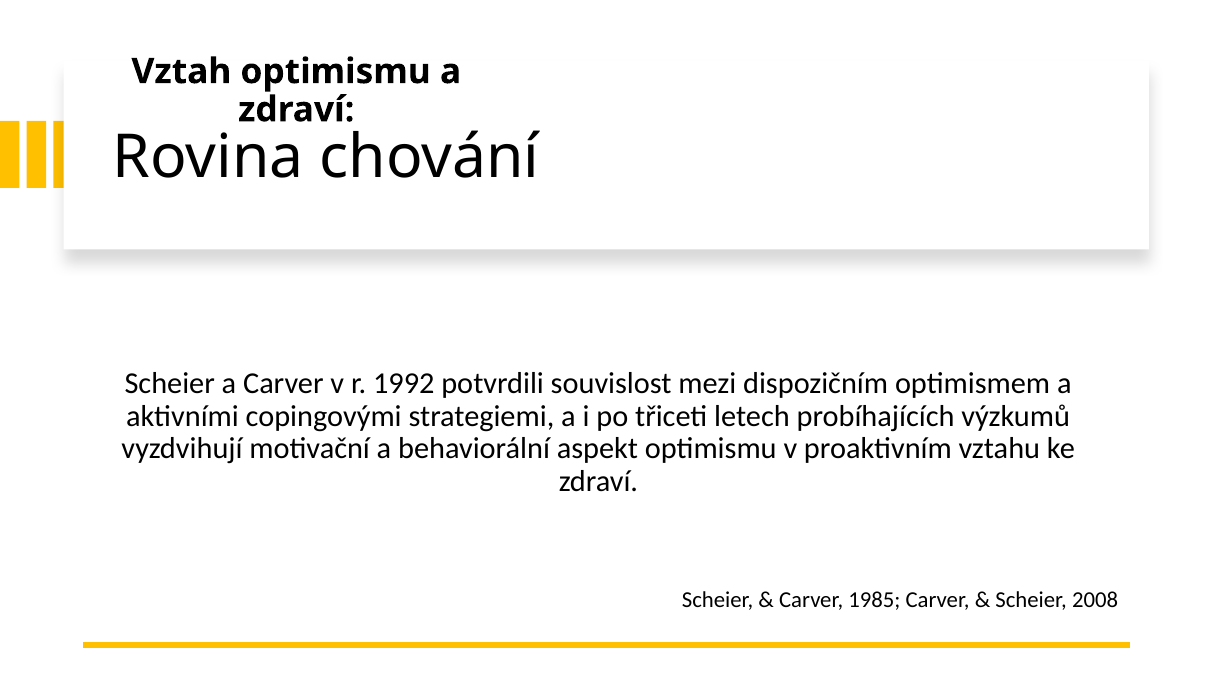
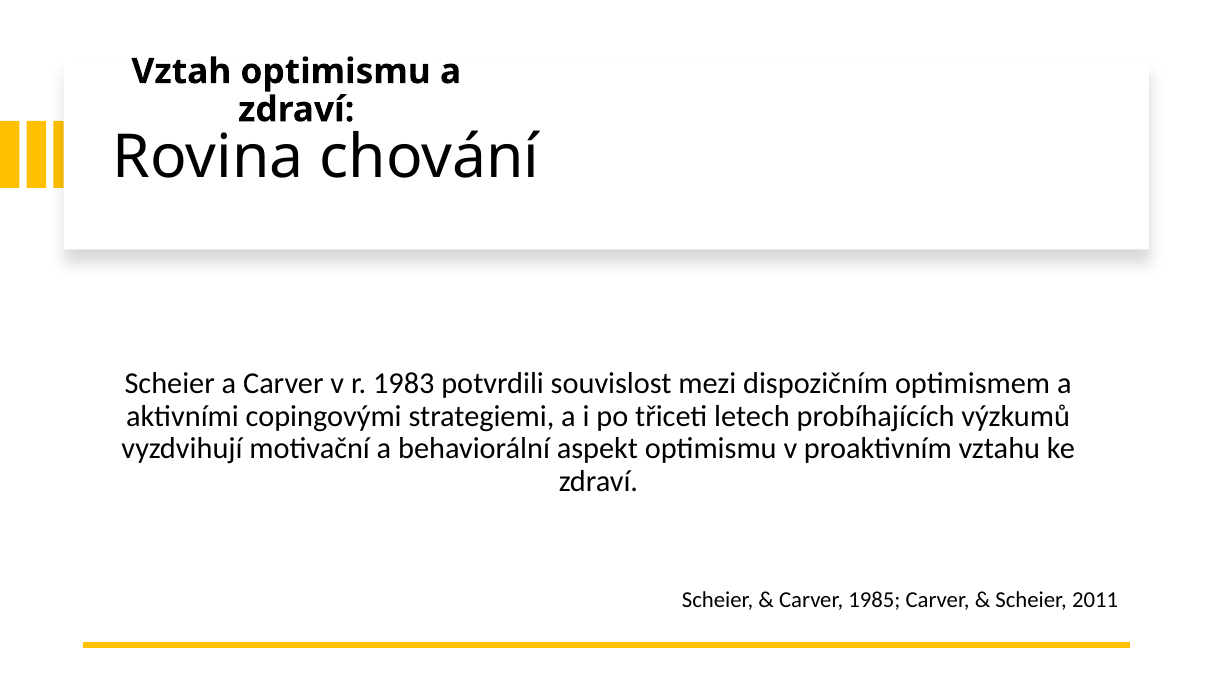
1992: 1992 -> 1983 (404, 384)
2008: 2008 -> 2011 (1095, 601)
